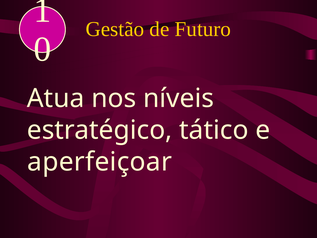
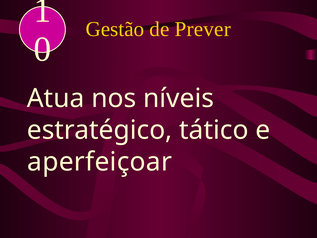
Futuro: Futuro -> Prever (203, 29)
